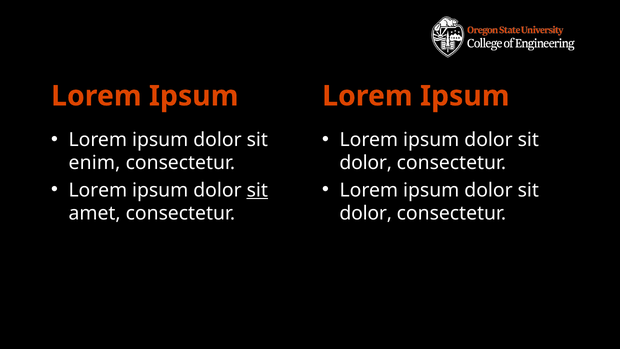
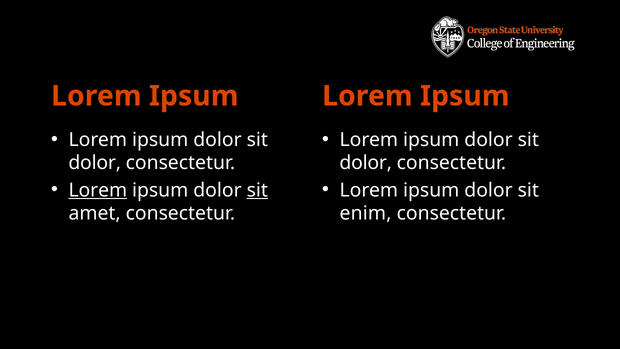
enim: enim -> dolor (95, 163)
Lorem underline: none -> present (98, 190)
dolor: dolor -> enim (366, 213)
